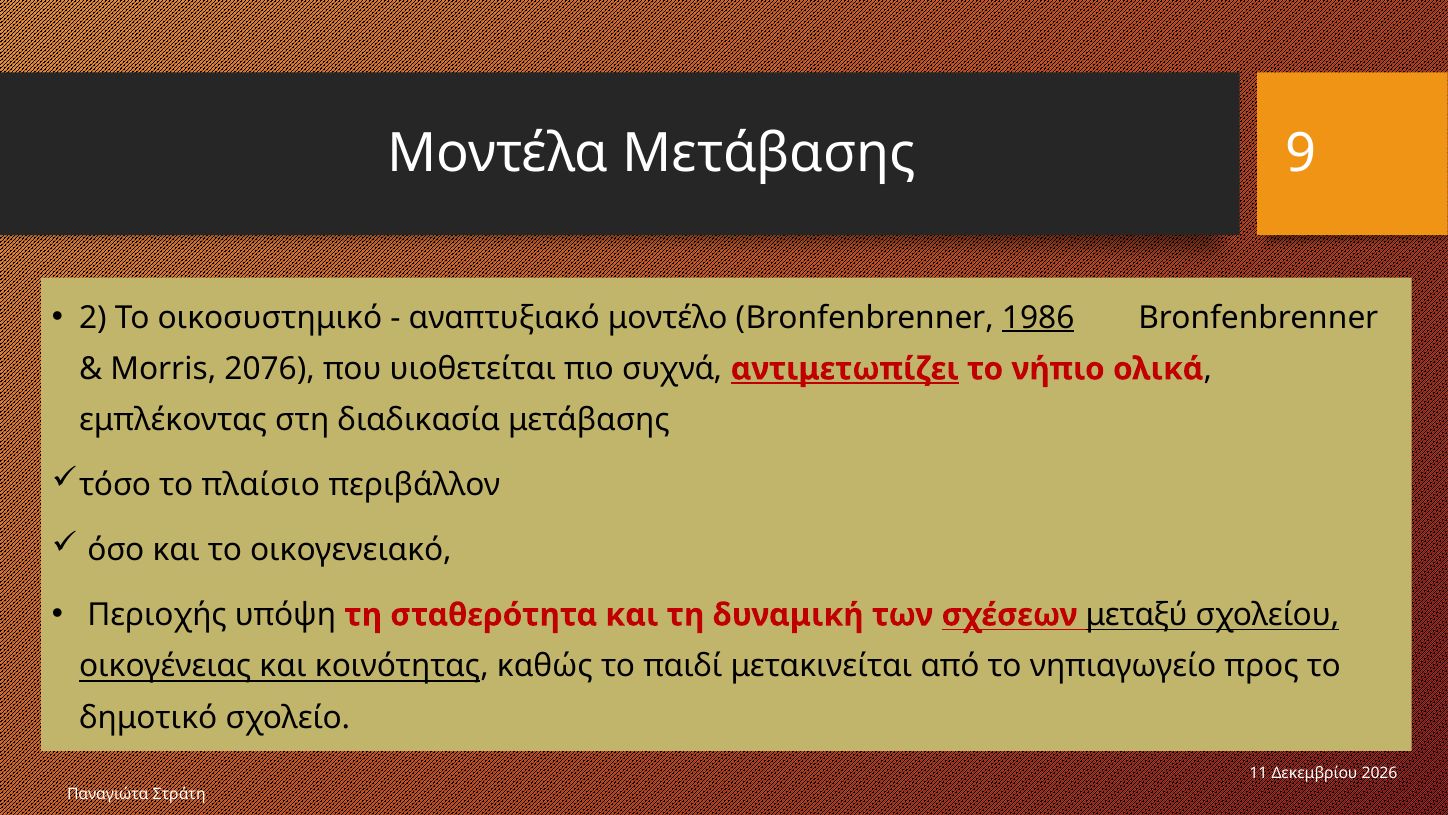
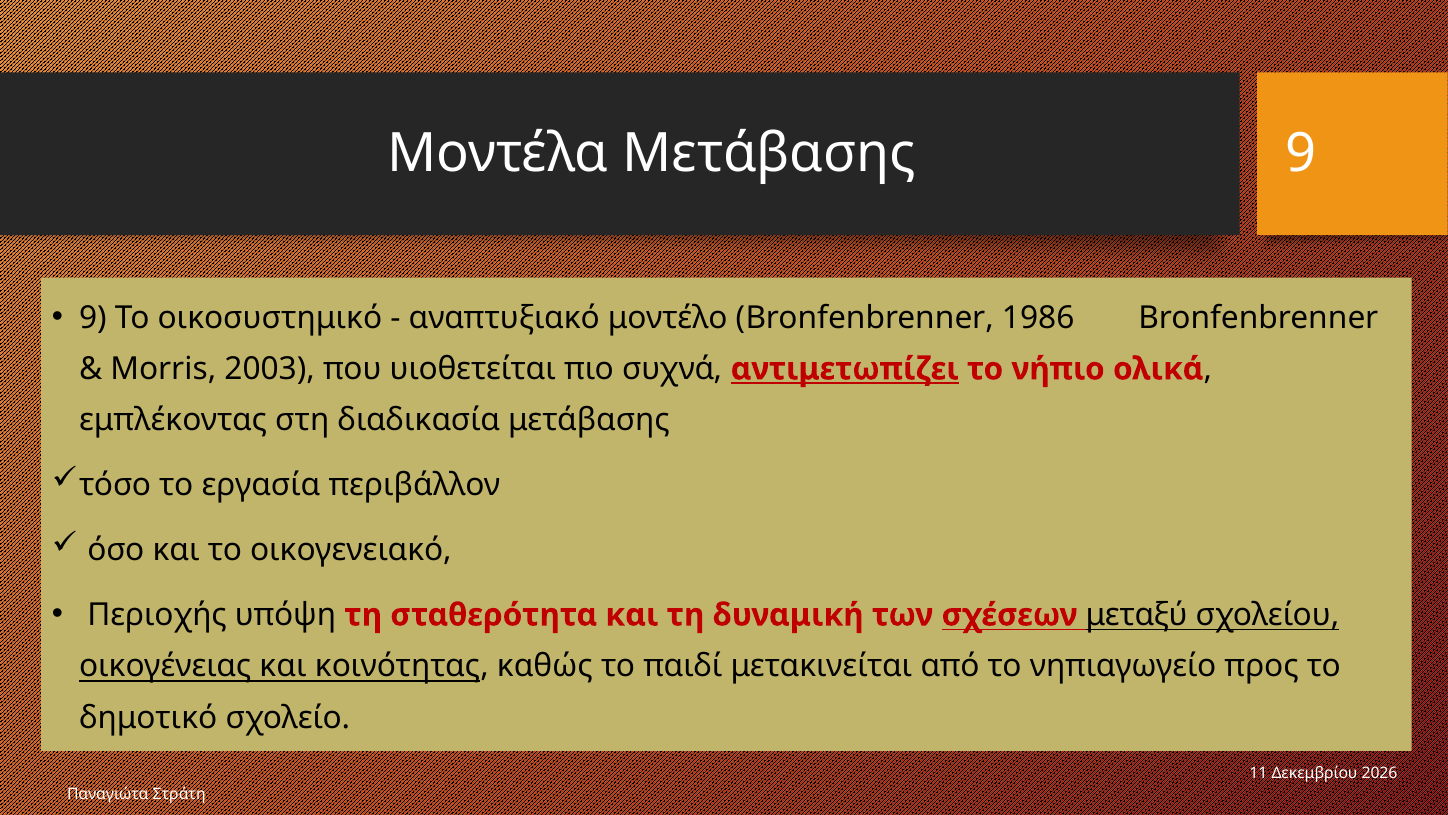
2: 2 -> 9 (93, 317)
1986 underline: present -> none (1038, 317)
2076: 2076 -> 2003 (270, 369)
πλαίσιο: πλαίσιο -> εργασία (261, 485)
